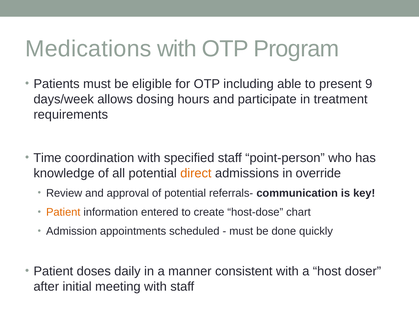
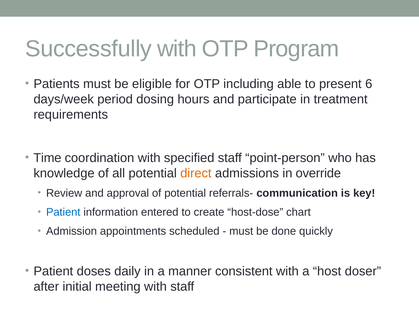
Medications: Medications -> Successfully (89, 49)
9: 9 -> 6 (369, 84)
allows: allows -> period (115, 99)
Patient colour: orange -> blue (63, 212)
